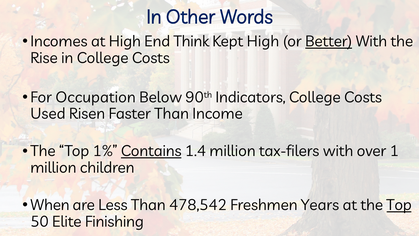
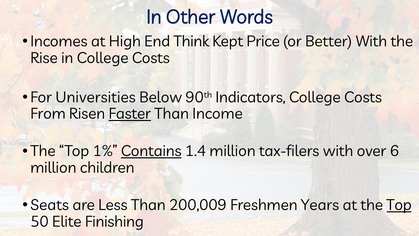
Kept High: High -> Price (263, 41)
Better underline: present -> none (329, 41)
Occupation: Occupation -> Universities (96, 97)
Used: Used -> From (48, 114)
Faster underline: none -> present (130, 114)
1: 1 -> 6 (394, 151)
When: When -> Seats (50, 205)
478,542: 478,542 -> 200,009 (198, 205)
